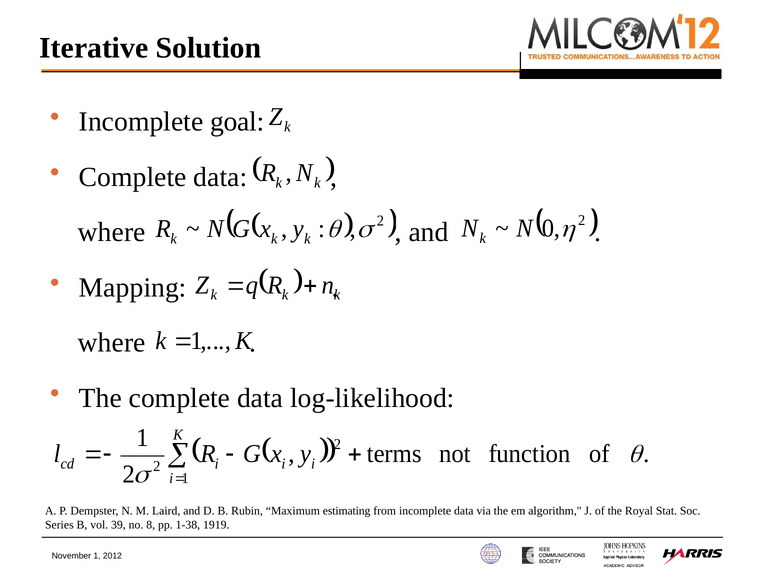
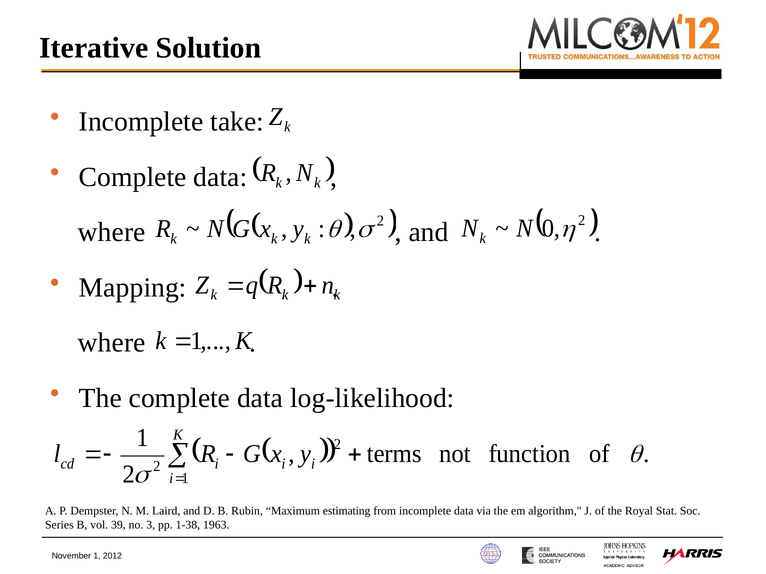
goal: goal -> take (237, 122)
8: 8 -> 3 (151, 525)
1919: 1919 -> 1963 (216, 525)
